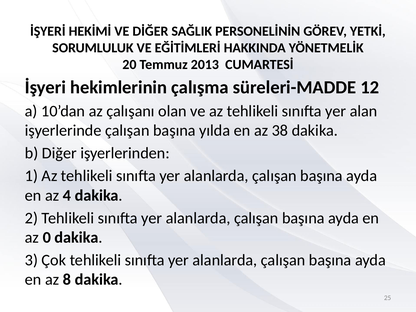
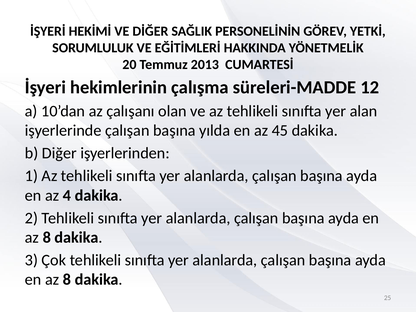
38: 38 -> 45 (280, 131)
0: 0 -> 8 (47, 237)
